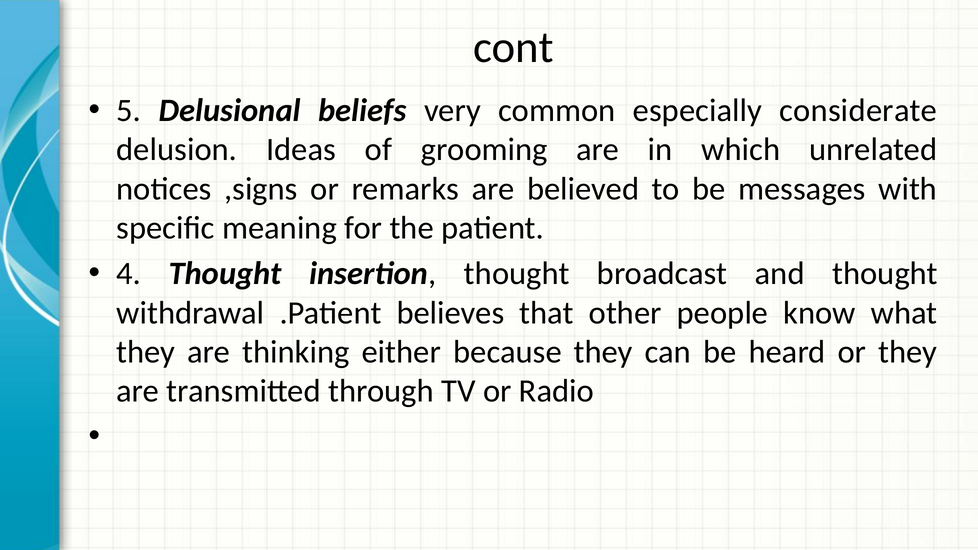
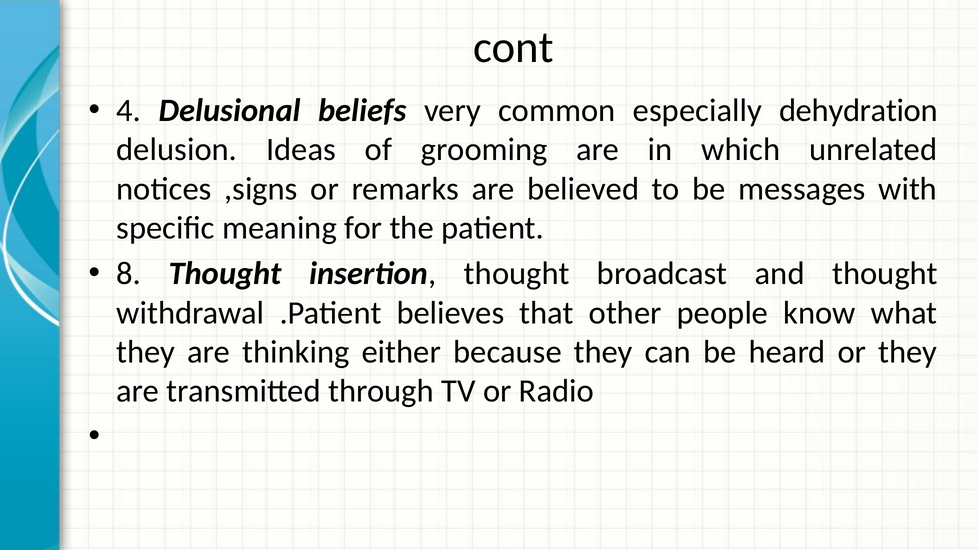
5: 5 -> 4 (129, 111)
considerate: considerate -> dehydration (859, 111)
4: 4 -> 8 (129, 274)
